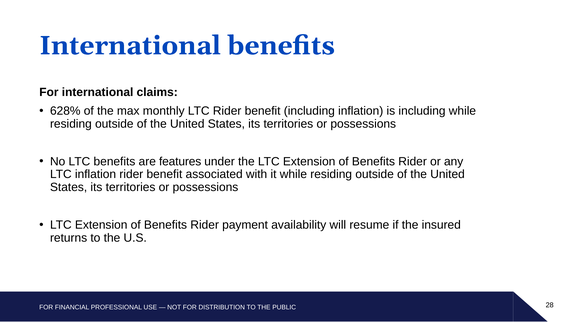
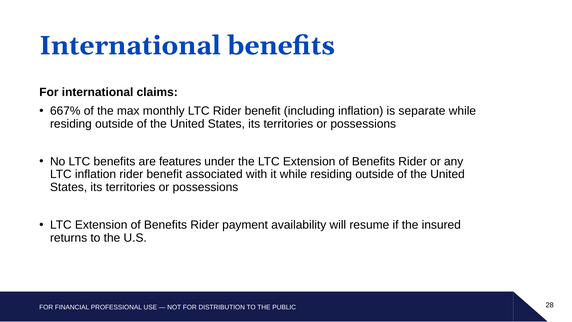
628%: 628% -> 667% (65, 111)
is including: including -> separate (422, 111)
